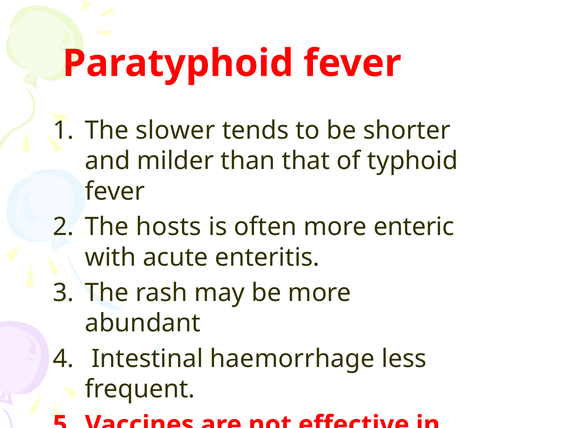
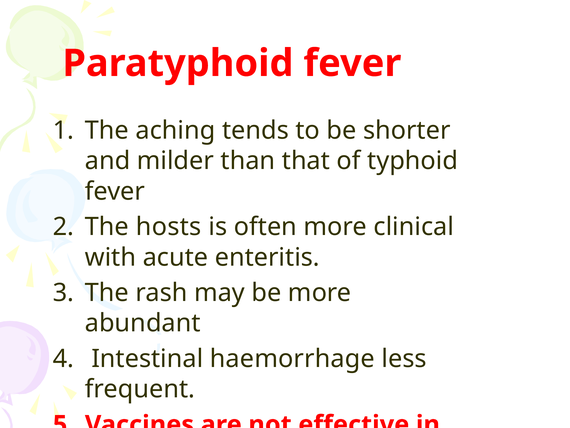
slower: slower -> aching (175, 130)
enteric: enteric -> clinical (414, 227)
